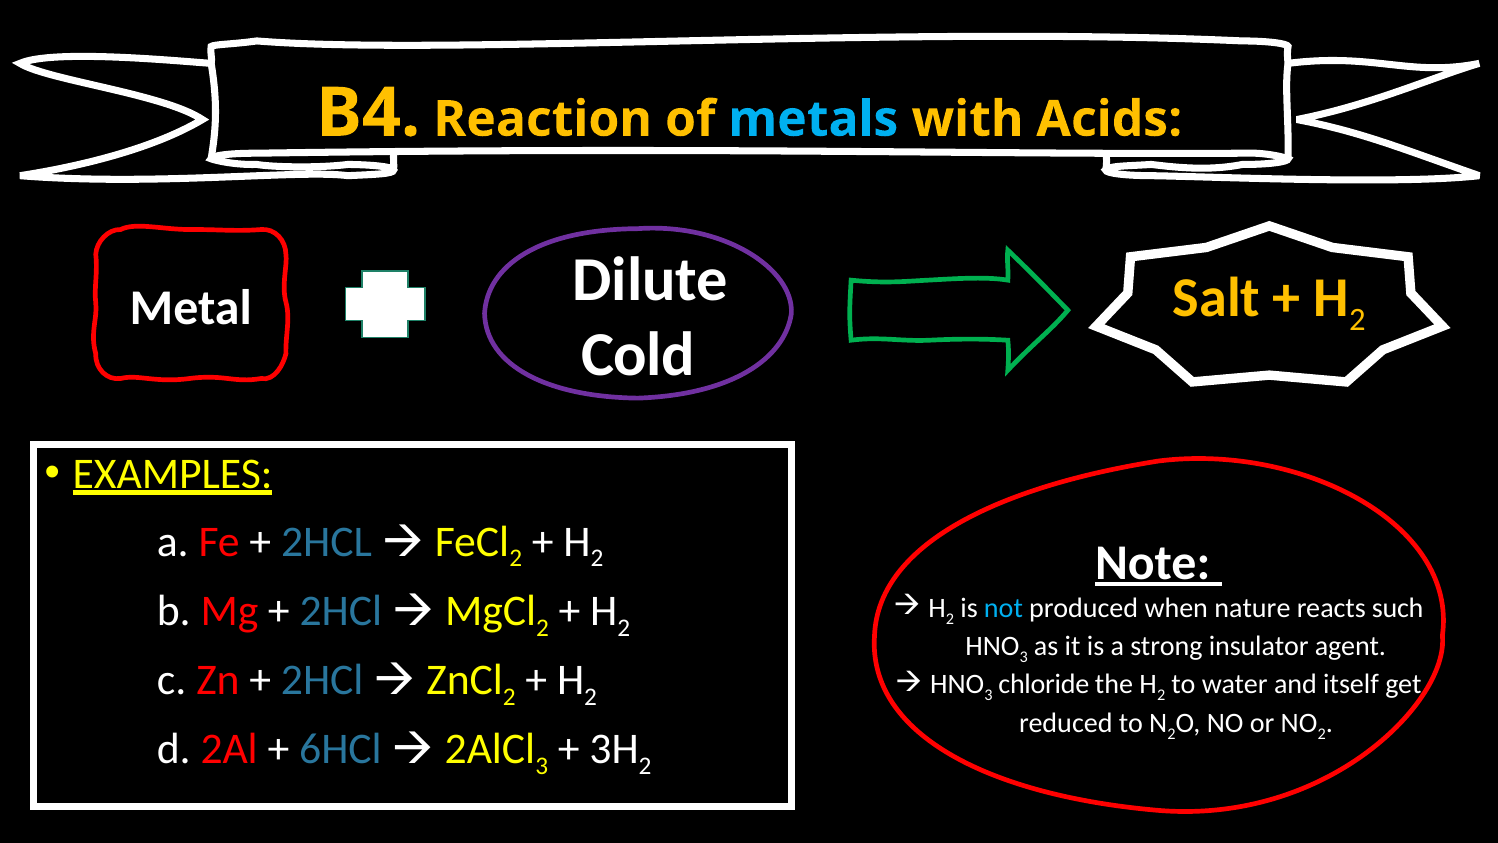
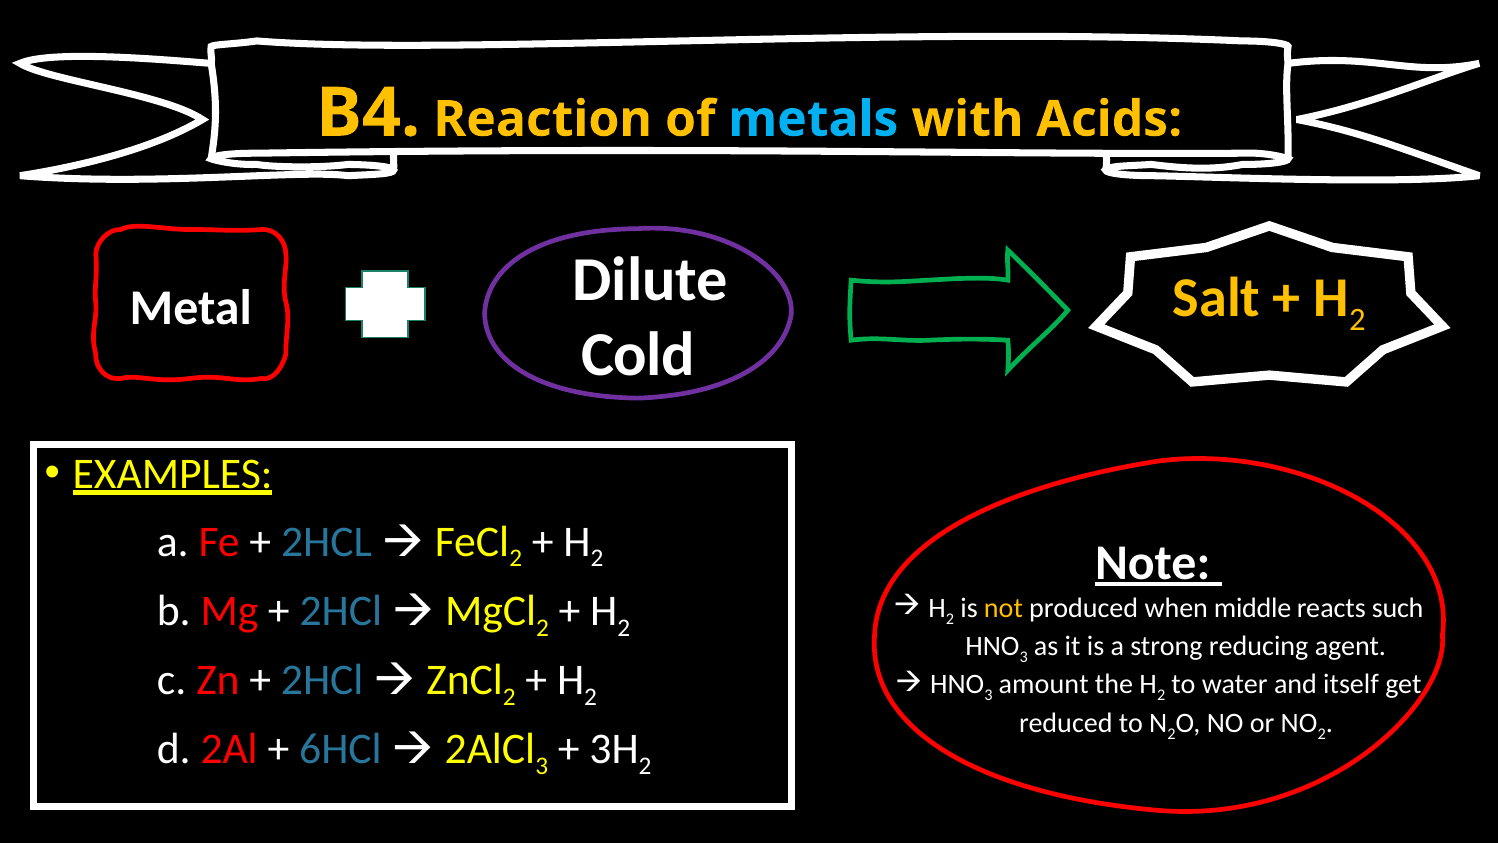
not colour: light blue -> yellow (1003, 608)
nature: nature -> middle (1253, 608)
insulator: insulator -> reducing (1259, 646)
chloride: chloride -> amount (1044, 684)
